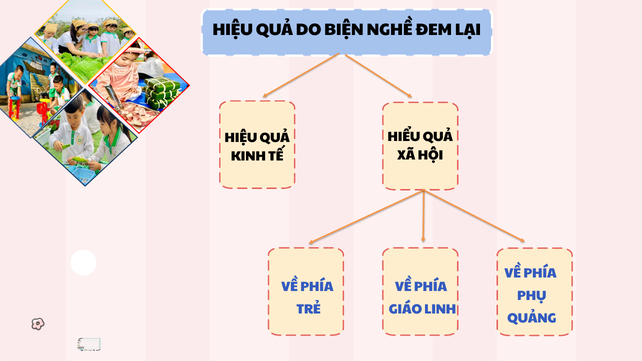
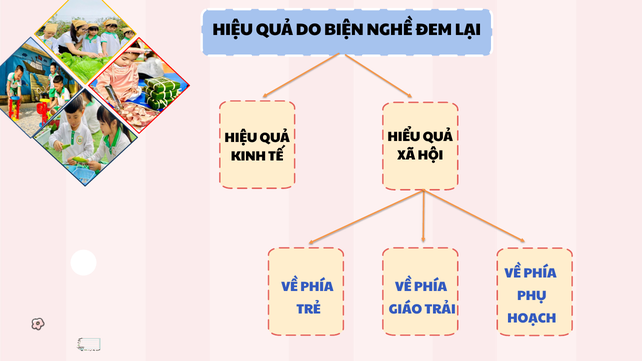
LINH: LINH -> TRẢI (440, 309)
QUẢNG: QUẢNG -> HOẠCH (532, 318)
